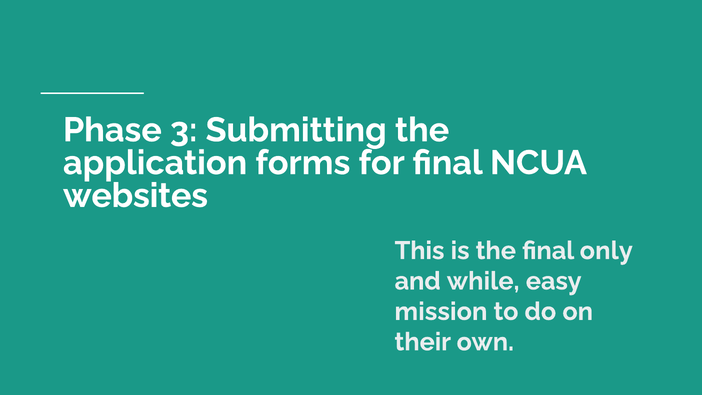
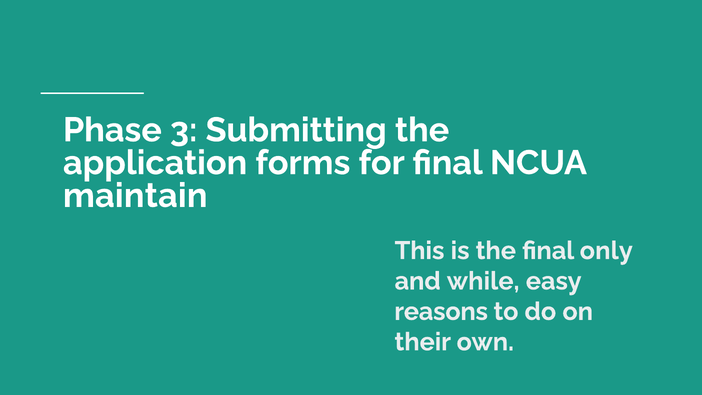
websites: websites -> maintain (135, 196)
mission: mission -> reasons (441, 311)
